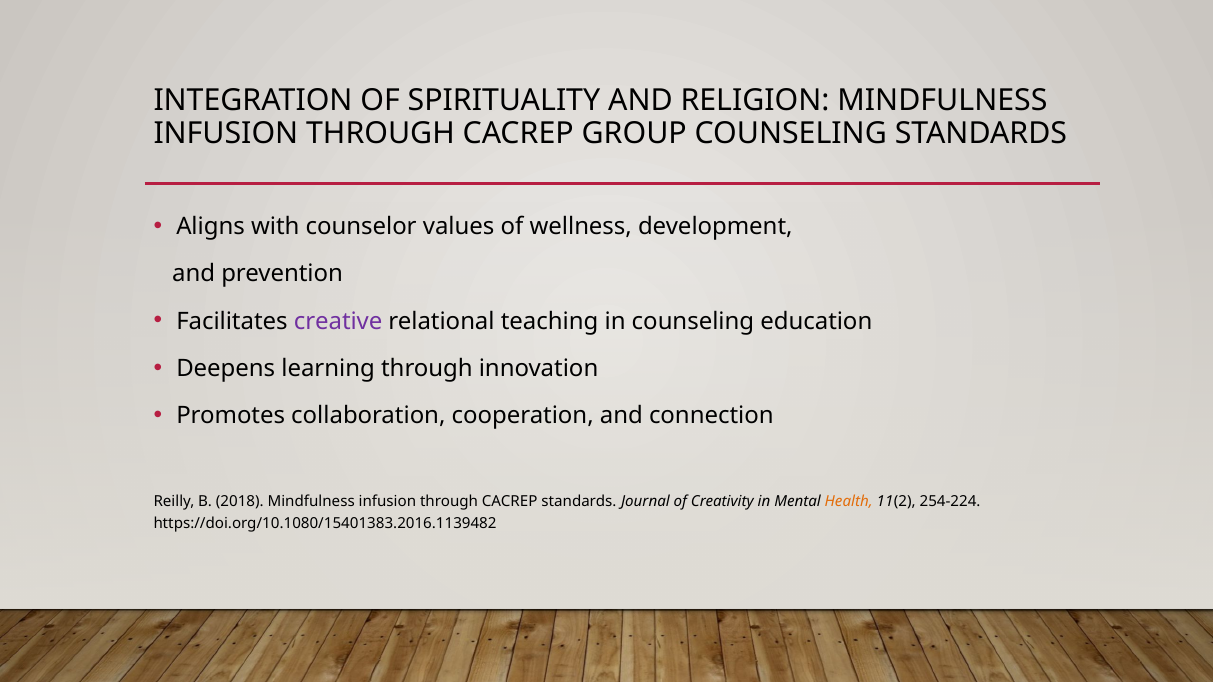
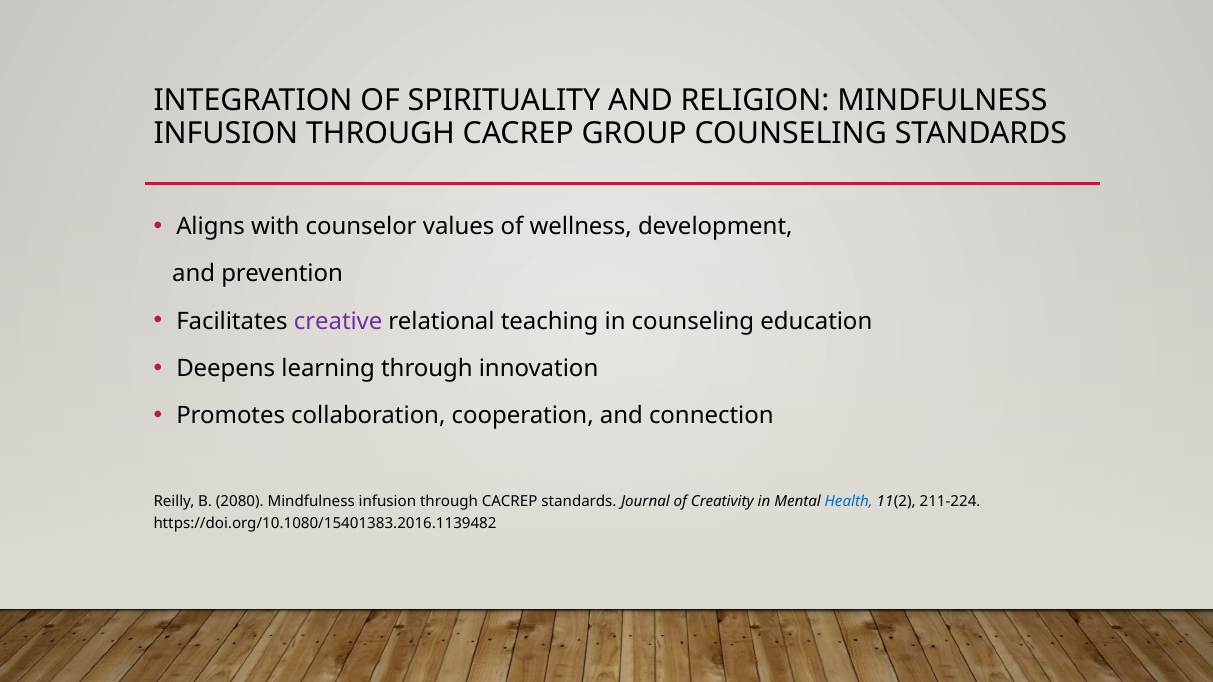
2018: 2018 -> 2080 (240, 502)
Health colour: orange -> blue (849, 502)
254-224: 254-224 -> 211-224 (950, 502)
